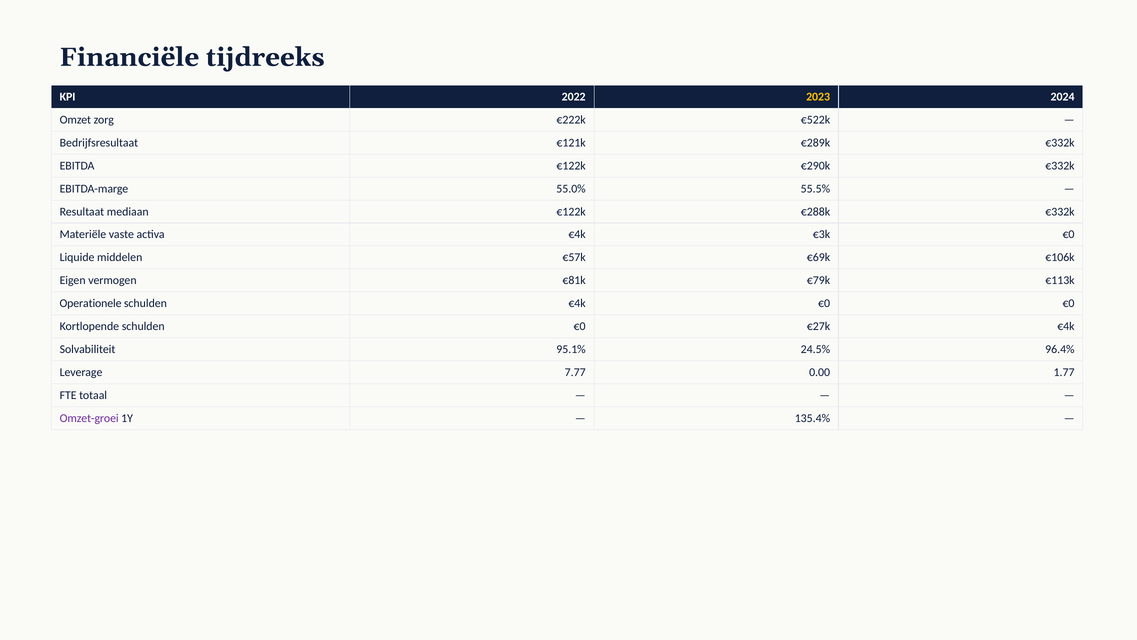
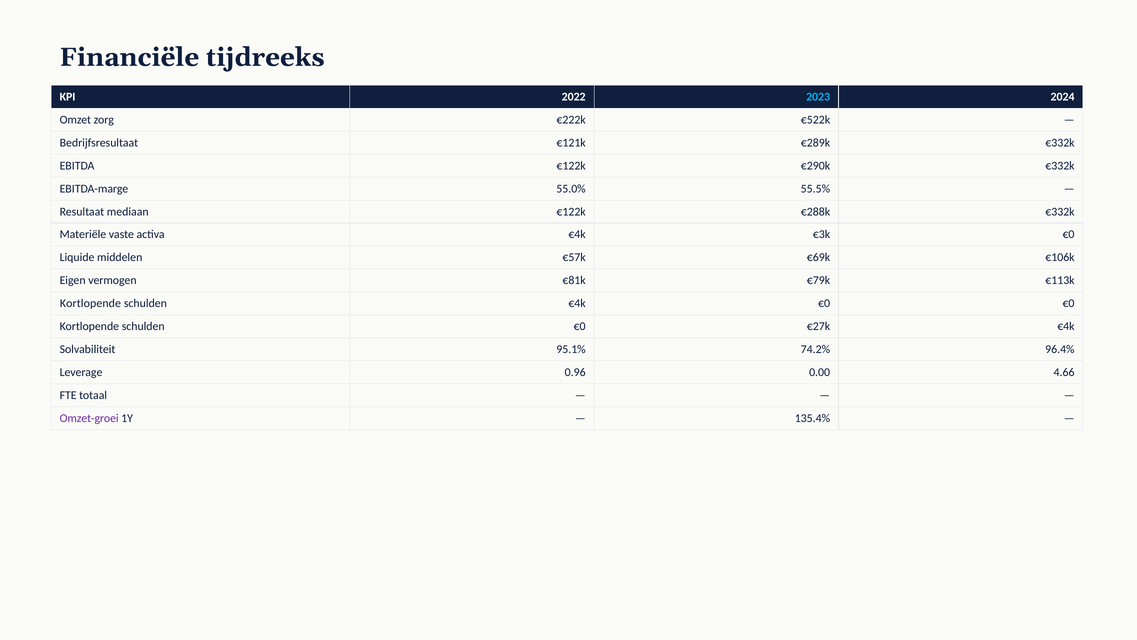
2023 colour: yellow -> light blue (818, 97)
Operationele: Operationele -> Kortlopende (90, 303)
24.5%: 24.5% -> 74.2% (815, 349)
7.77: 7.77 -> 0.96 (575, 372)
1.77: 1.77 -> 4.66 (1064, 372)
